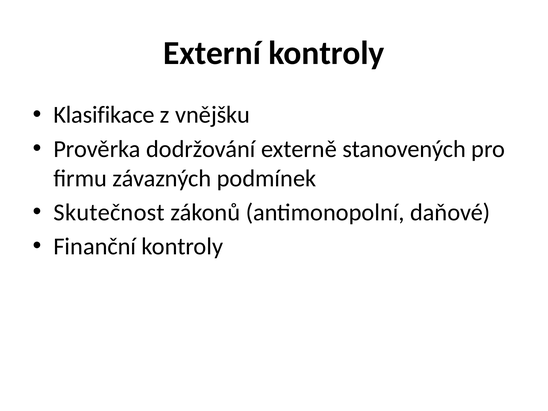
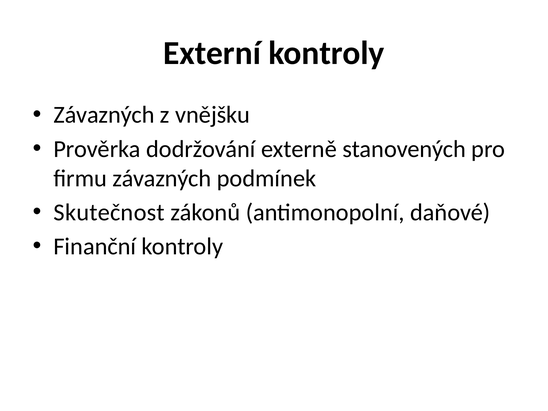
Klasifikace: Klasifikace -> Závazných (104, 115)
